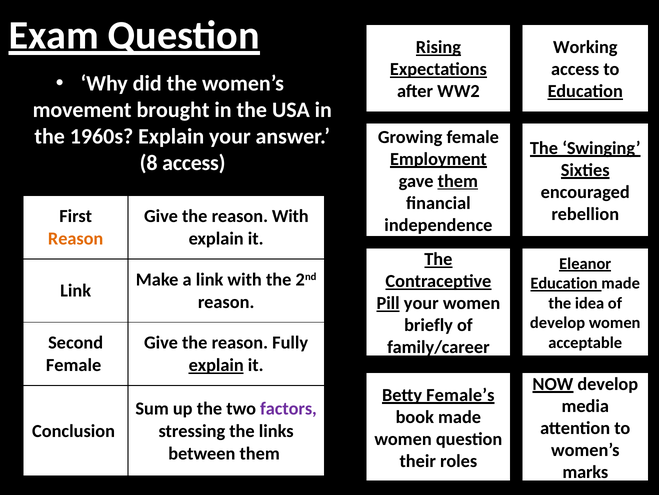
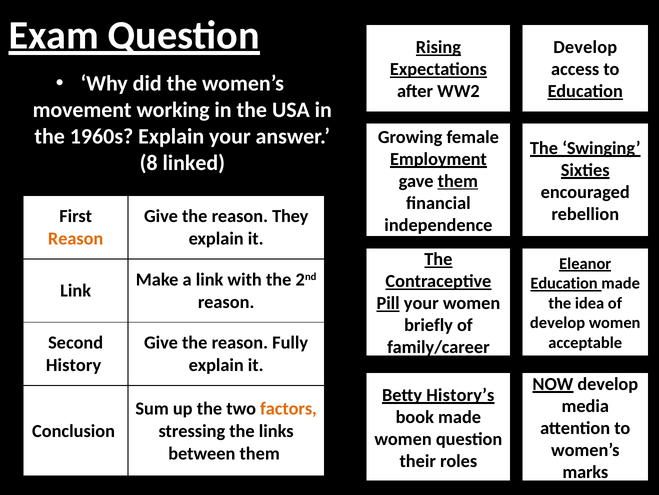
Working: Working -> Develop (585, 47)
brought: brought -> working (173, 110)
8 access: access -> linked (194, 163)
reason With: With -> They (290, 216)
Female: Female -> History (74, 365)
explain underline: present -> none (216, 365)
Female’s: Female’s -> History’s (460, 394)
factors colour: purple -> orange (288, 408)
